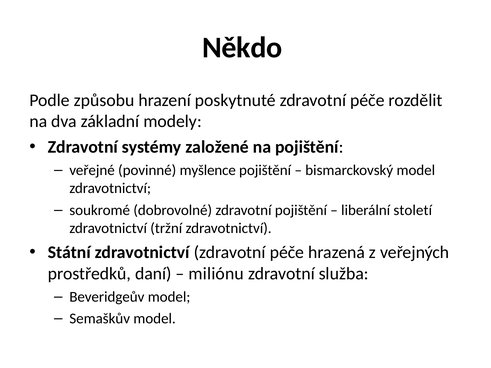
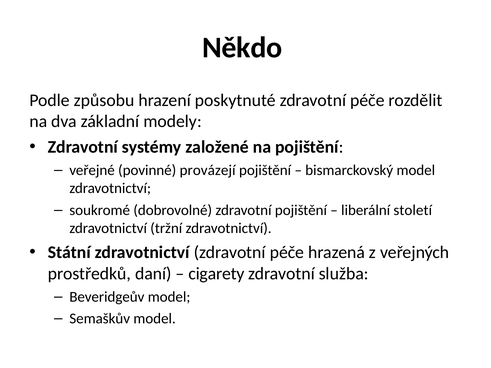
myšlence: myšlence -> provázejí (208, 170)
miliónu: miliónu -> cigarety (216, 274)
